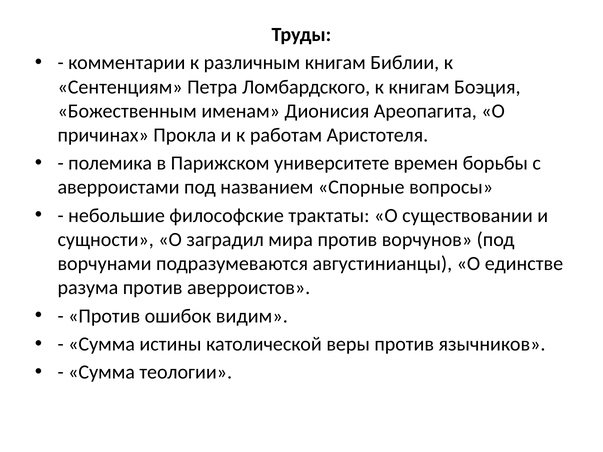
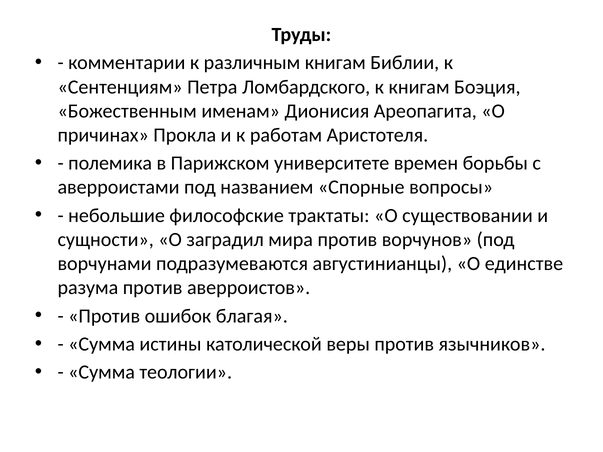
видим: видим -> благая (252, 316)
